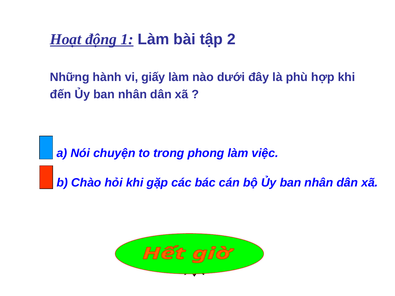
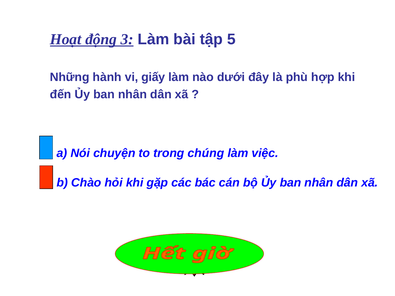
1: 1 -> 3 (127, 39)
tập 2: 2 -> 5 (231, 39)
phong: phong -> chúng (206, 153)
